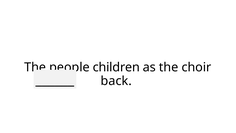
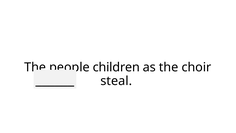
back: back -> steal (116, 81)
